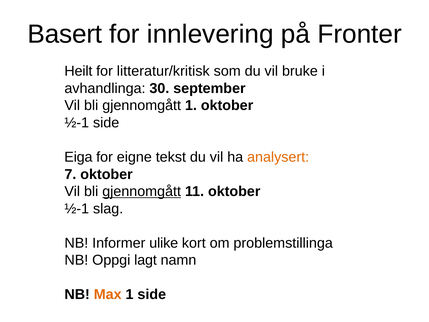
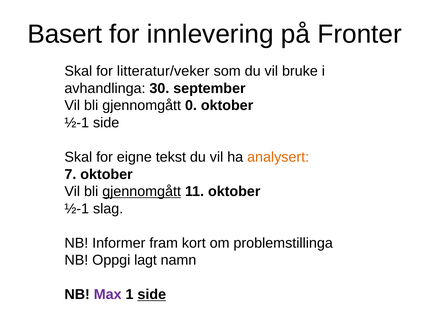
Heilt: Heilt -> Skal (78, 71)
litteratur/kritisk: litteratur/kritisk -> litteratur/veker (163, 71)
gjennomgått 1: 1 -> 0 (191, 106)
Eiga: Eiga -> Skal (78, 157)
ulike: ulike -> fram (164, 243)
Max colour: orange -> purple (108, 294)
side underline: none -> present (152, 294)
